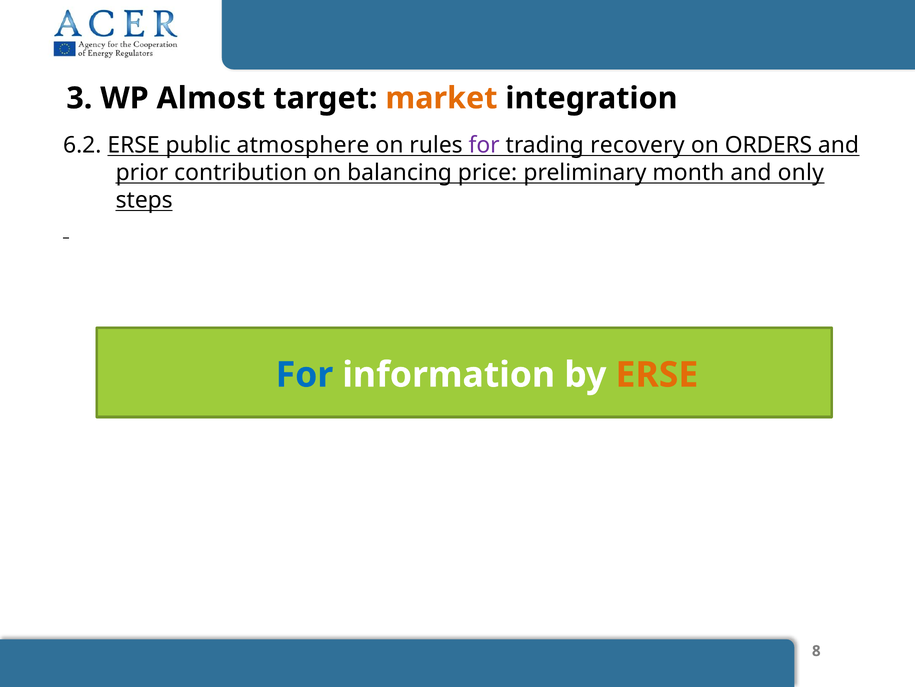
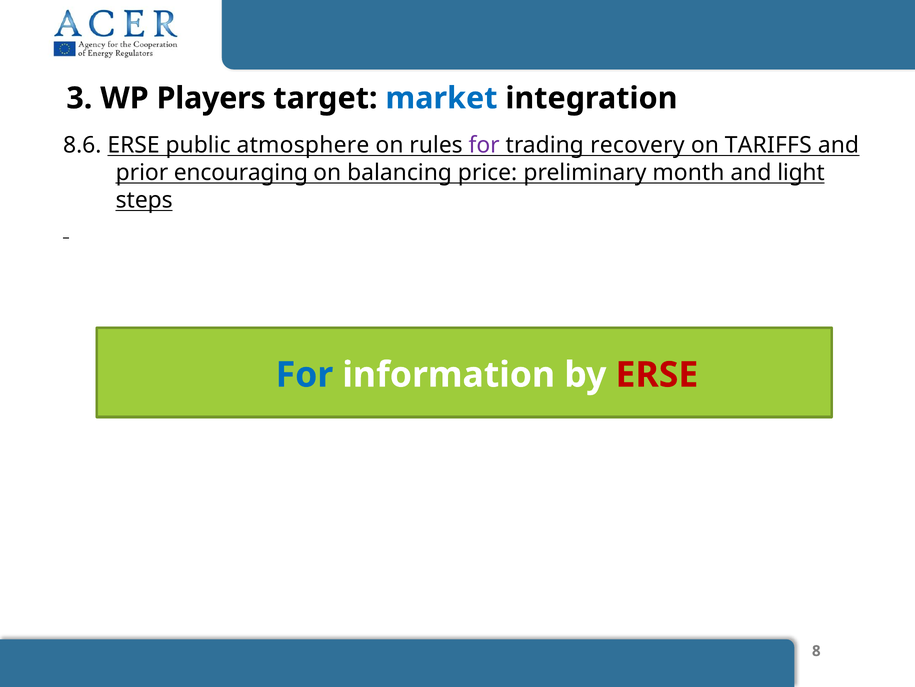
Almost: Almost -> Players (211, 98)
market colour: orange -> blue (441, 98)
6.2: 6.2 -> 8.6 (82, 145)
ORDERS: ORDERS -> TARIFFS (768, 145)
contribution: contribution -> encouraging (241, 172)
only: only -> light (801, 172)
ERSE colour: orange -> red (657, 375)
